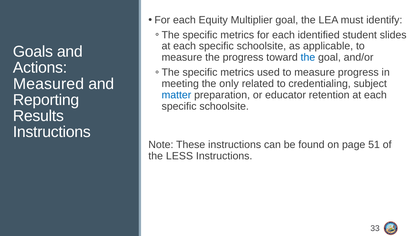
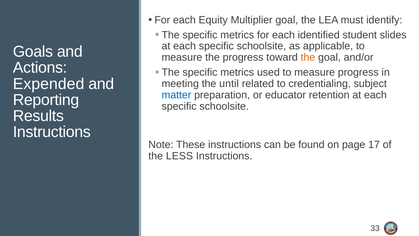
the colour: blue -> orange (308, 57)
Measured: Measured -> Expended (49, 84)
only: only -> until (229, 84)
51: 51 -> 17 (374, 145)
